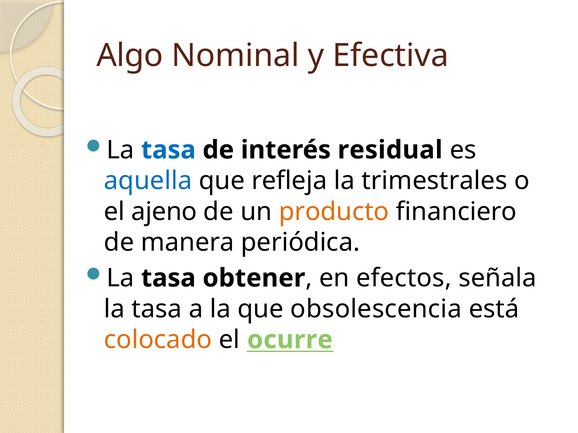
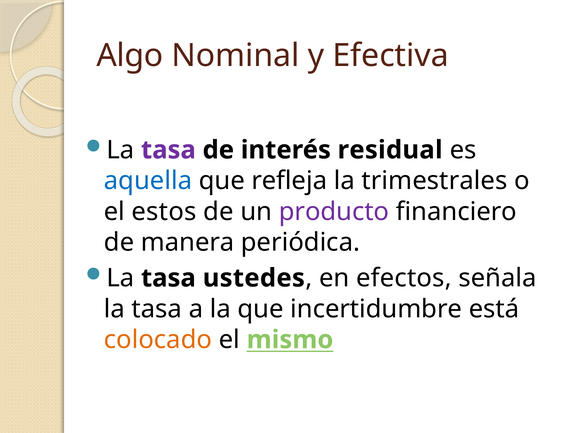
tasa colour: blue -> purple (168, 150)
ajeno: ajeno -> estos (164, 212)
producto colour: orange -> purple (334, 212)
obtener: obtener -> ustedes (254, 278)
obsolescencia: obsolescencia -> incertidumbre (376, 309)
ocurre: ocurre -> mismo (290, 340)
